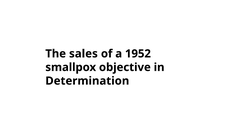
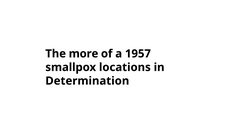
sales: sales -> more (84, 54)
1952: 1952 -> 1957 (138, 54)
objective: objective -> locations (125, 67)
